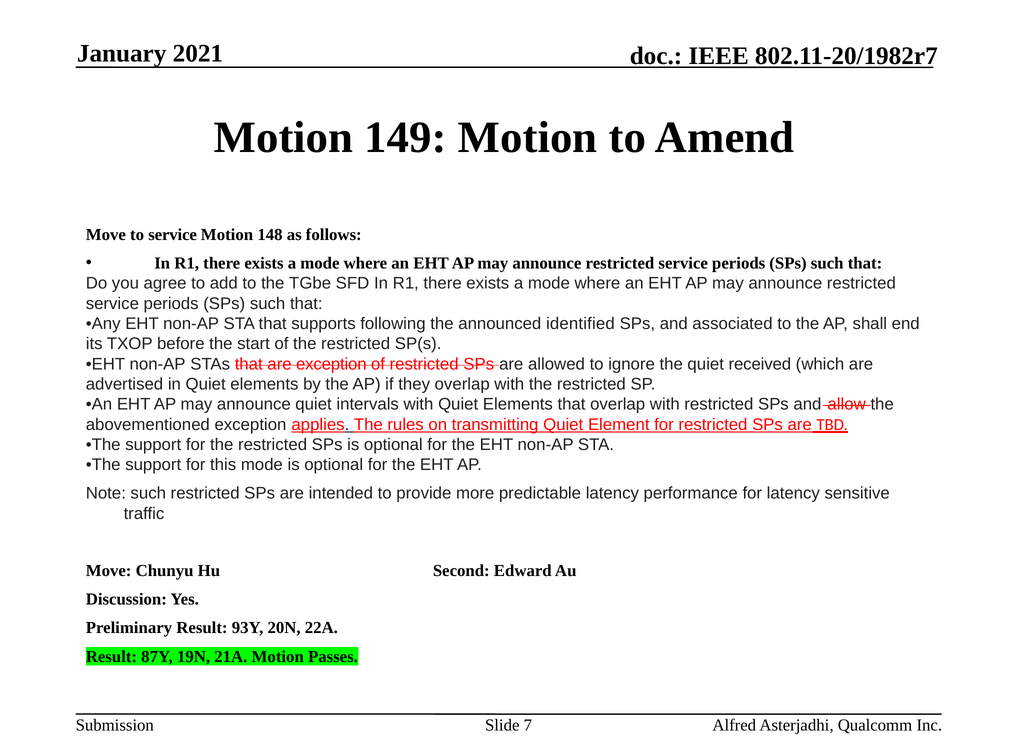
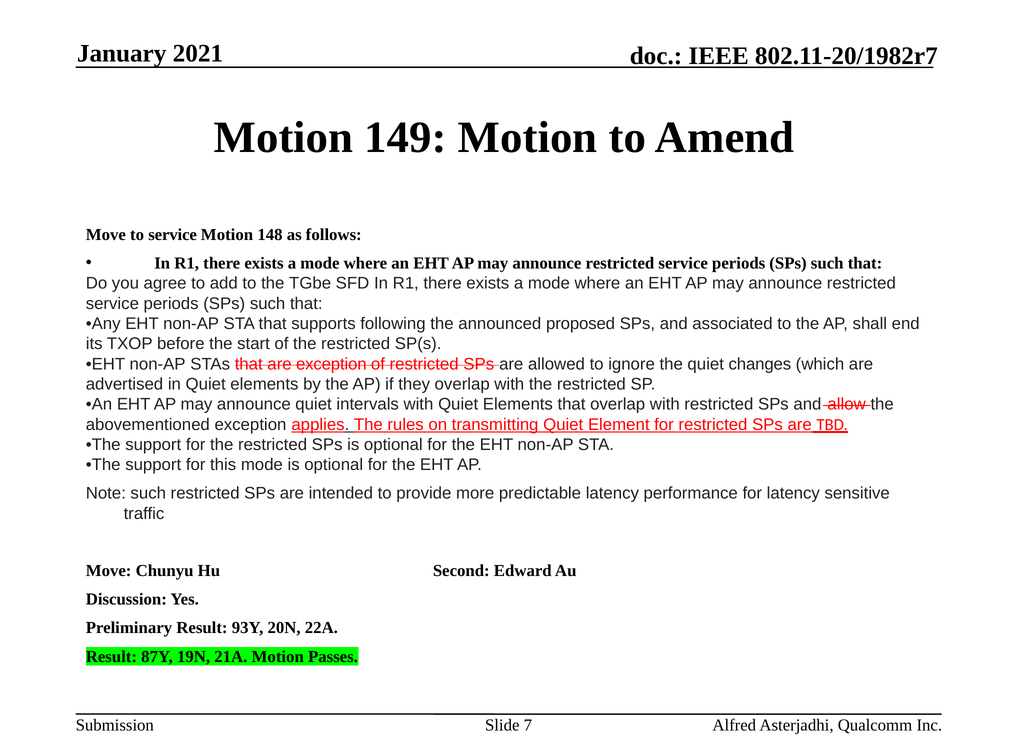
identified: identified -> proposed (581, 324)
received: received -> changes (760, 364)
